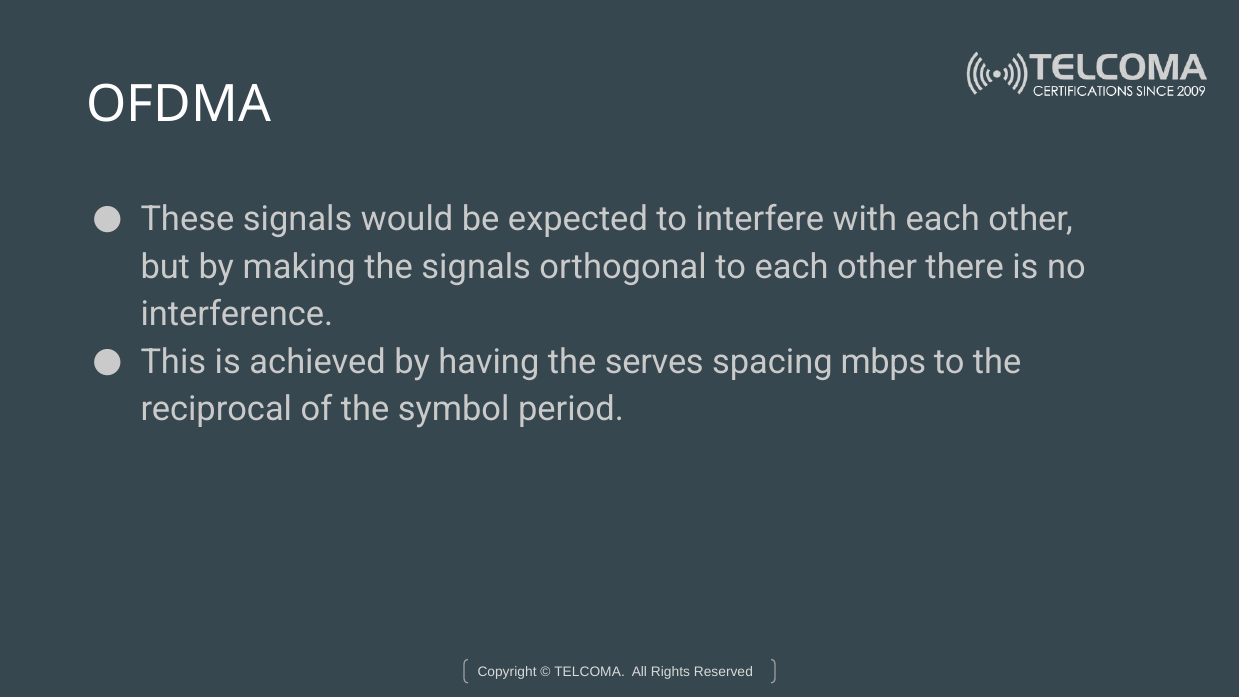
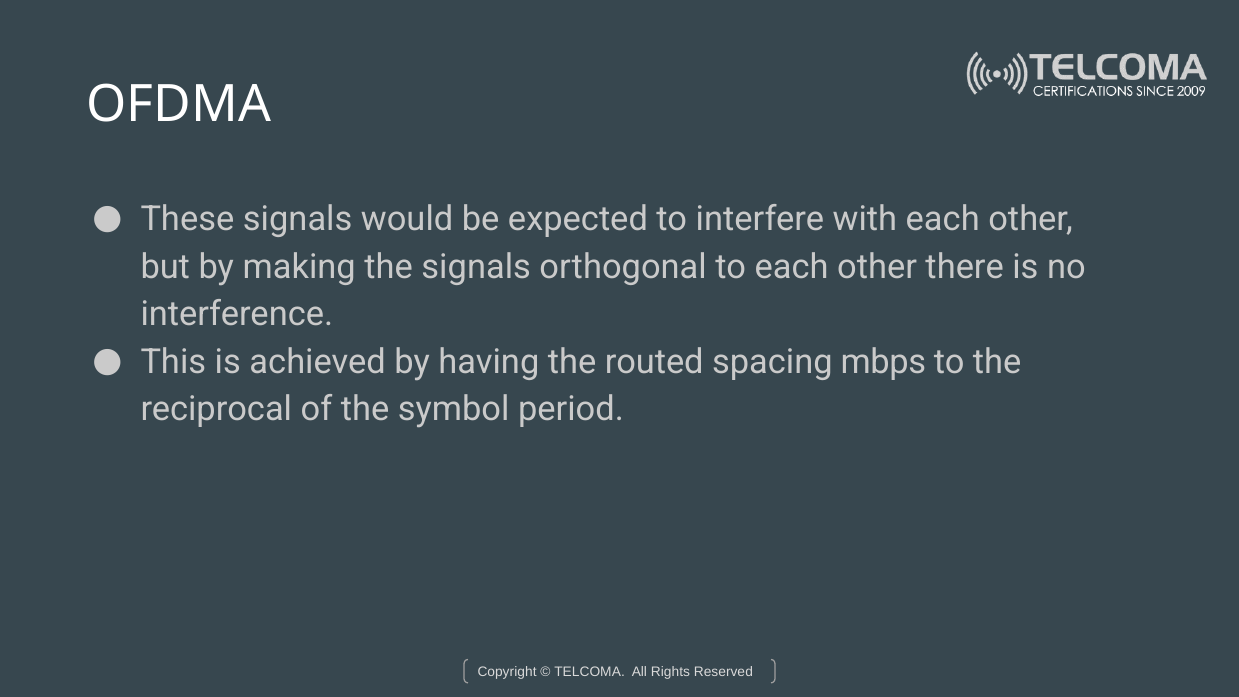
serves: serves -> routed (654, 362)
